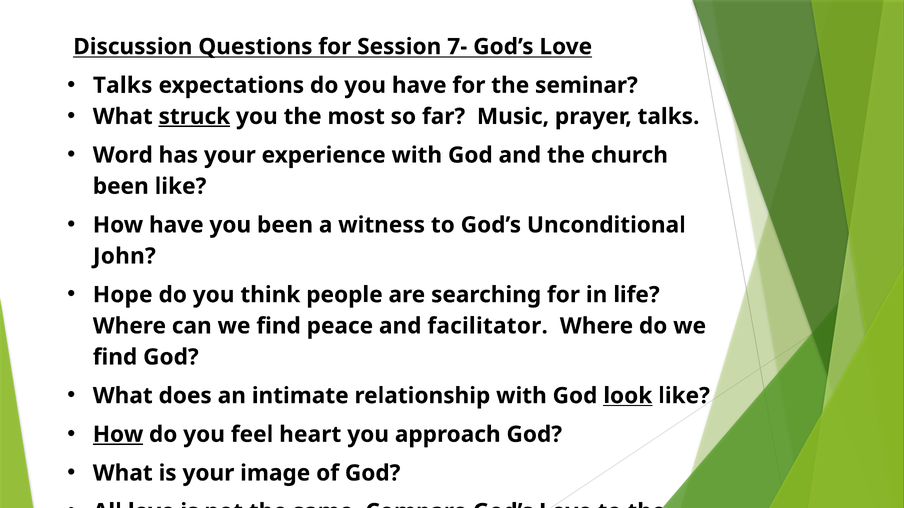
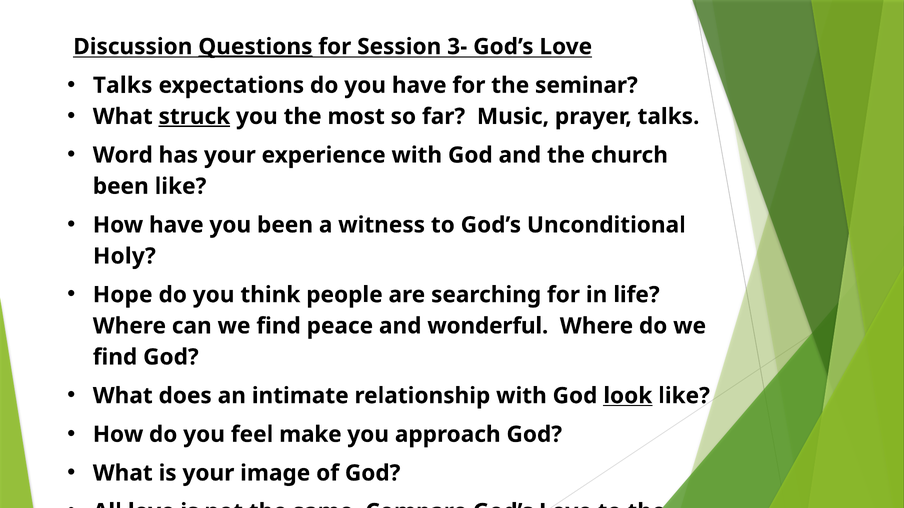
Questions underline: none -> present (255, 47)
7-: 7- -> 3- (457, 47)
John: John -> Holy (124, 256)
facilitator: facilitator -> wonderful (488, 326)
How underline: present -> none (118, 435)
heart: heart -> make (310, 435)
